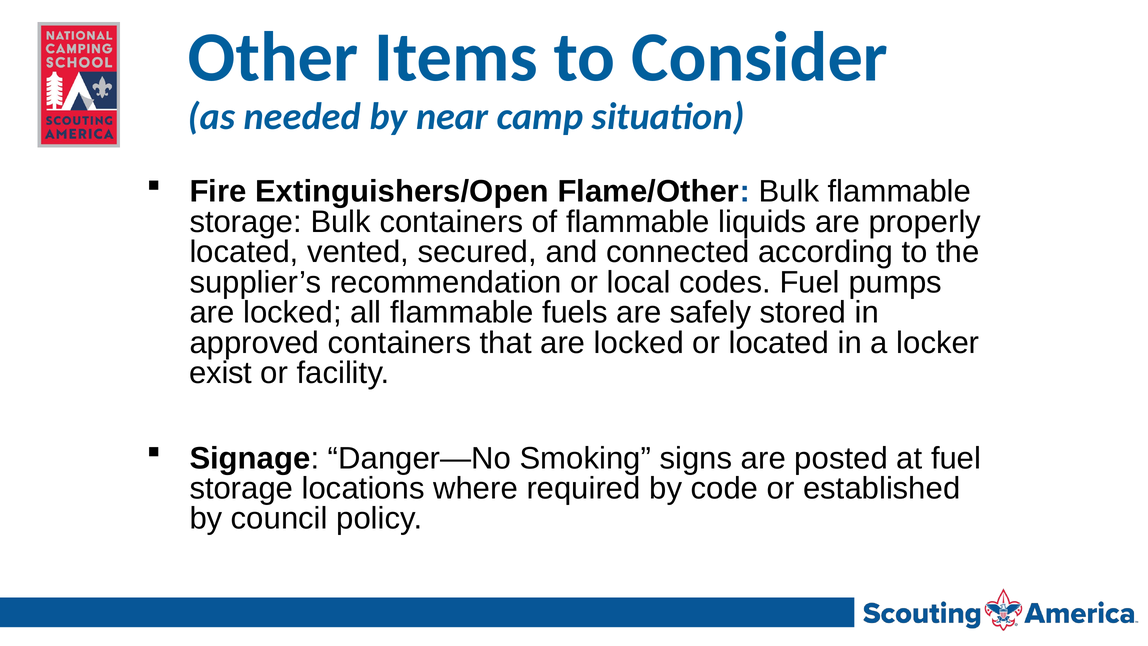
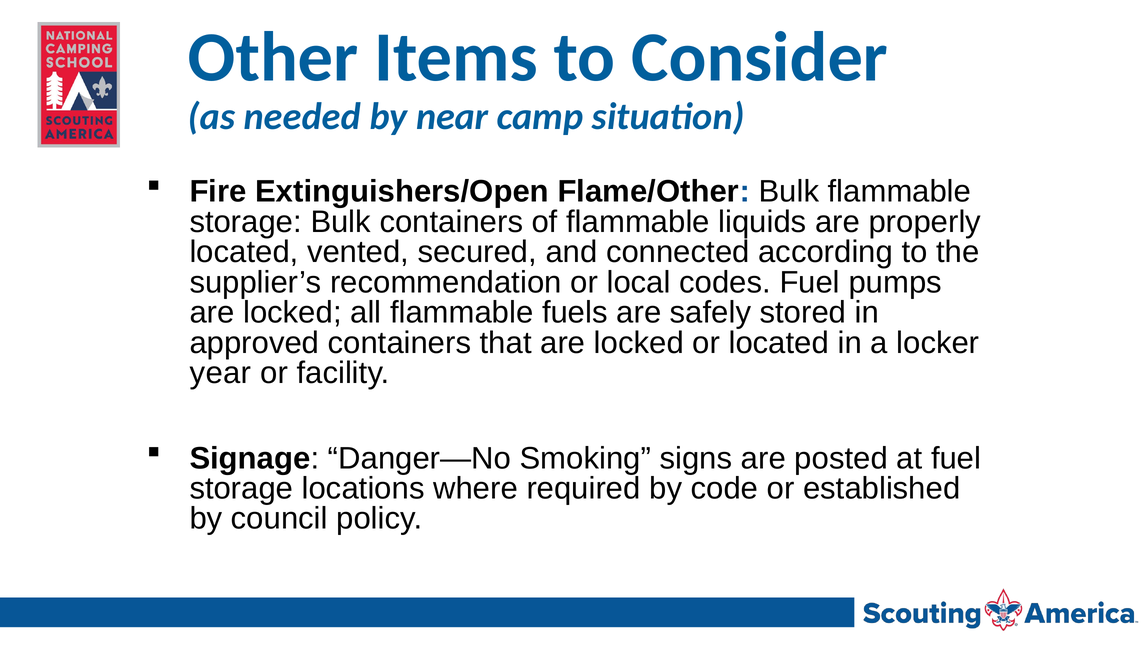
exist: exist -> year (220, 373)
